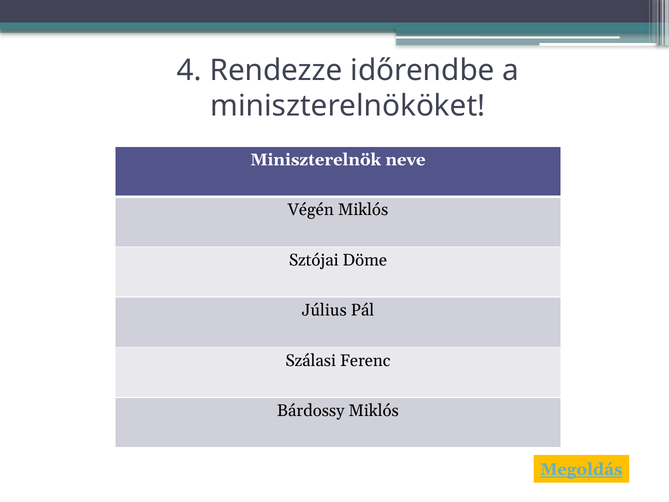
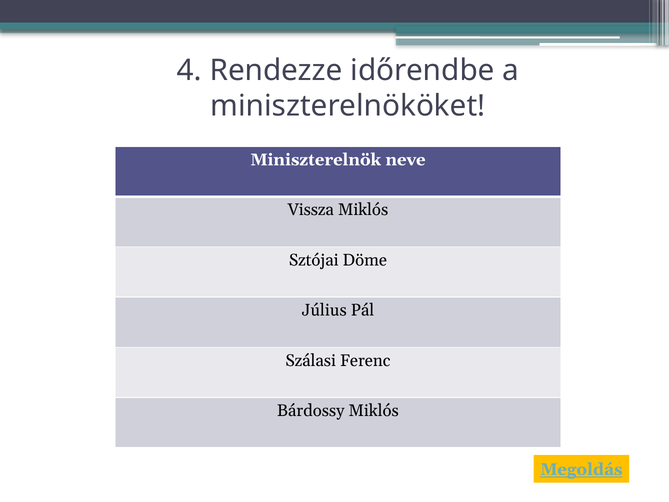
Végén: Végén -> Vissza (311, 210)
